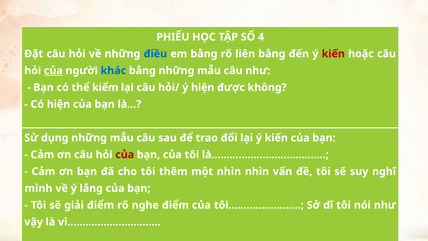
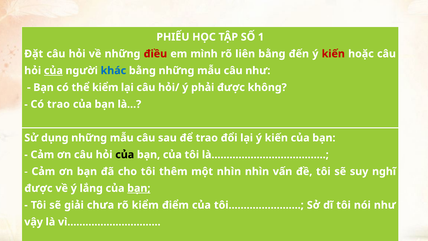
4: 4 -> 1 (261, 37)
điều colour: blue -> red (155, 54)
em bằng: bằng -> mình (204, 54)
ý hiện: hiện -> phải (203, 87)
Có hiện: hiện -> trao (58, 104)
của colour: red -> black (125, 155)
mình: mình -> được (38, 188)
bạn underline: none -> present (139, 188)
giải điểm: điểm -> chưa (100, 205)
rõ nghe: nghe -> kiểm (145, 205)
